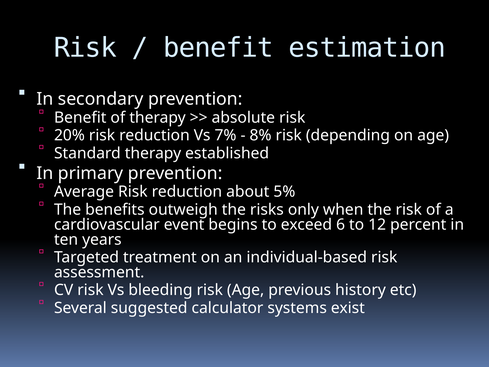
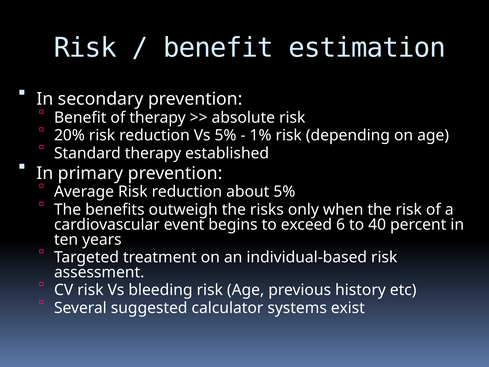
Vs 7%: 7% -> 5% (225, 135)
8%: 8% -> 1% (261, 135)
12: 12 -> 40 (377, 224)
